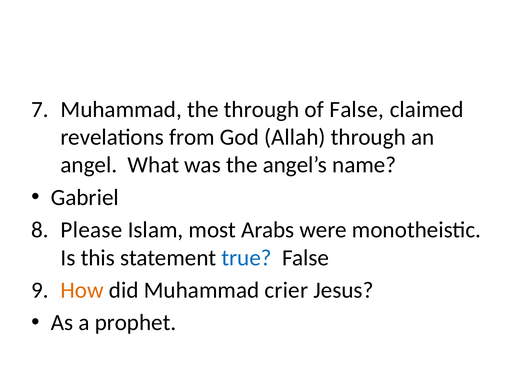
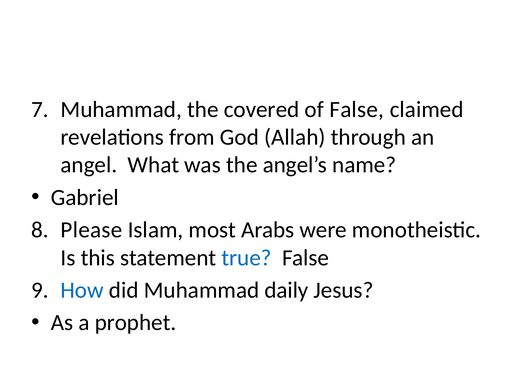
the through: through -> covered (262, 109)
How colour: orange -> blue (82, 290)
crier: crier -> daily (286, 290)
